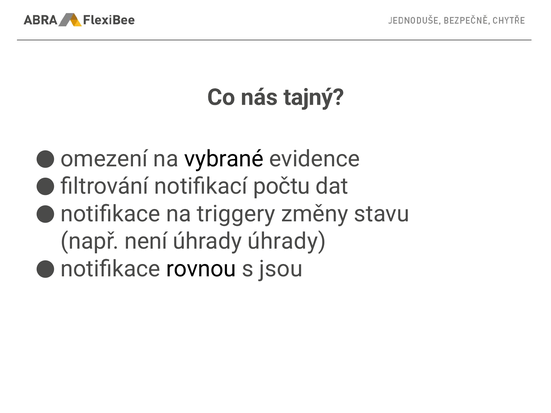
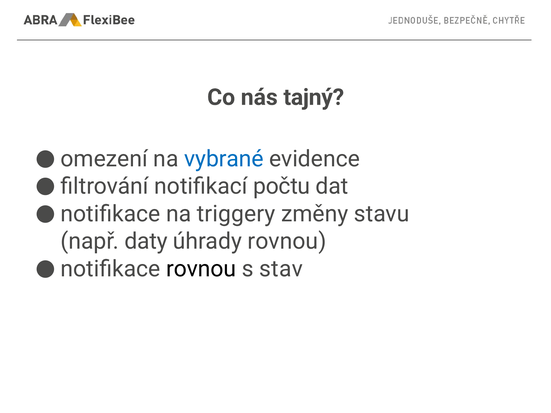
vybrané colour: black -> blue (224, 159)
není: není -> daty (146, 242)
úhrady úhrady: úhrady -> rovnou (287, 242)
jsou: jsou -> stav (281, 269)
